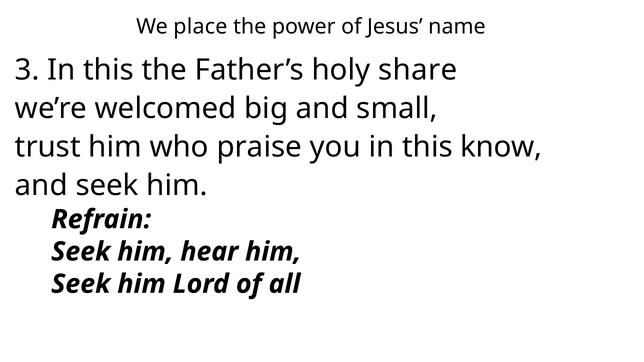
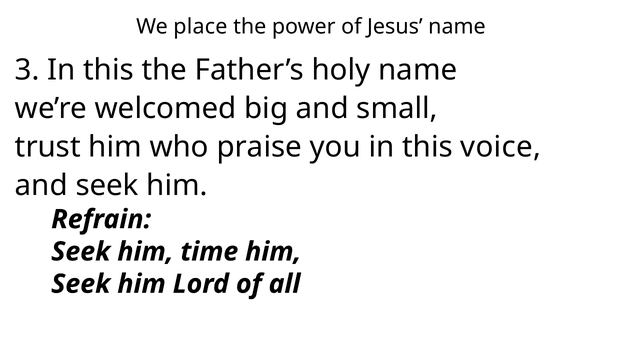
holy share: share -> name (418, 70)
know: know -> voice (501, 147)
hear: hear -> time (209, 252)
